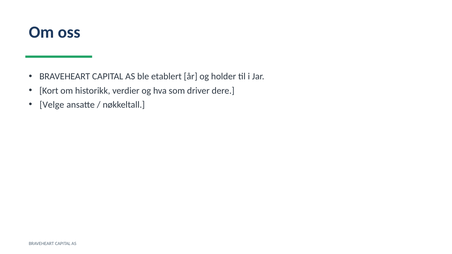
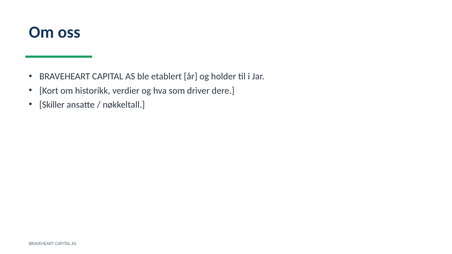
Velge: Velge -> Skiller (52, 105)
